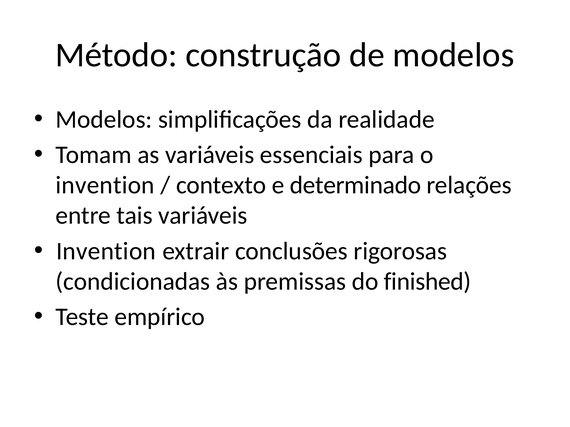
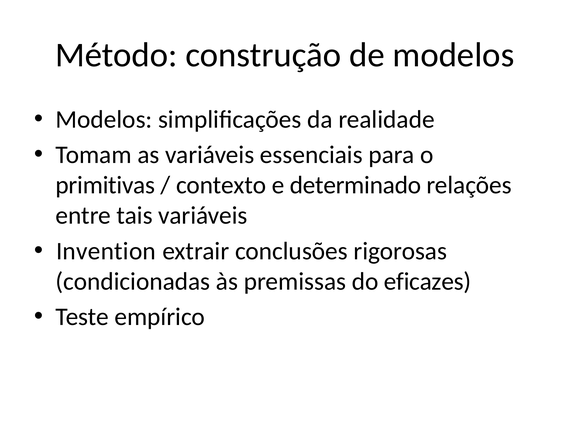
invention: invention -> primitivas (105, 185)
finished: finished -> eficazes (428, 282)
